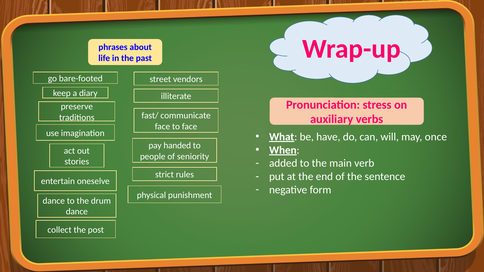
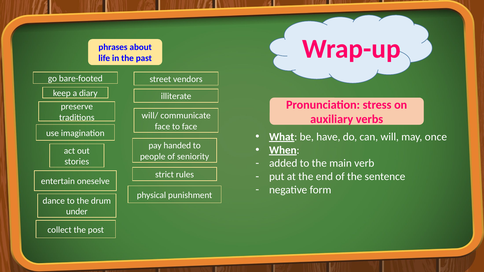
fast/: fast/ -> will/ (150, 116)
dance: dance -> under (77, 212)
